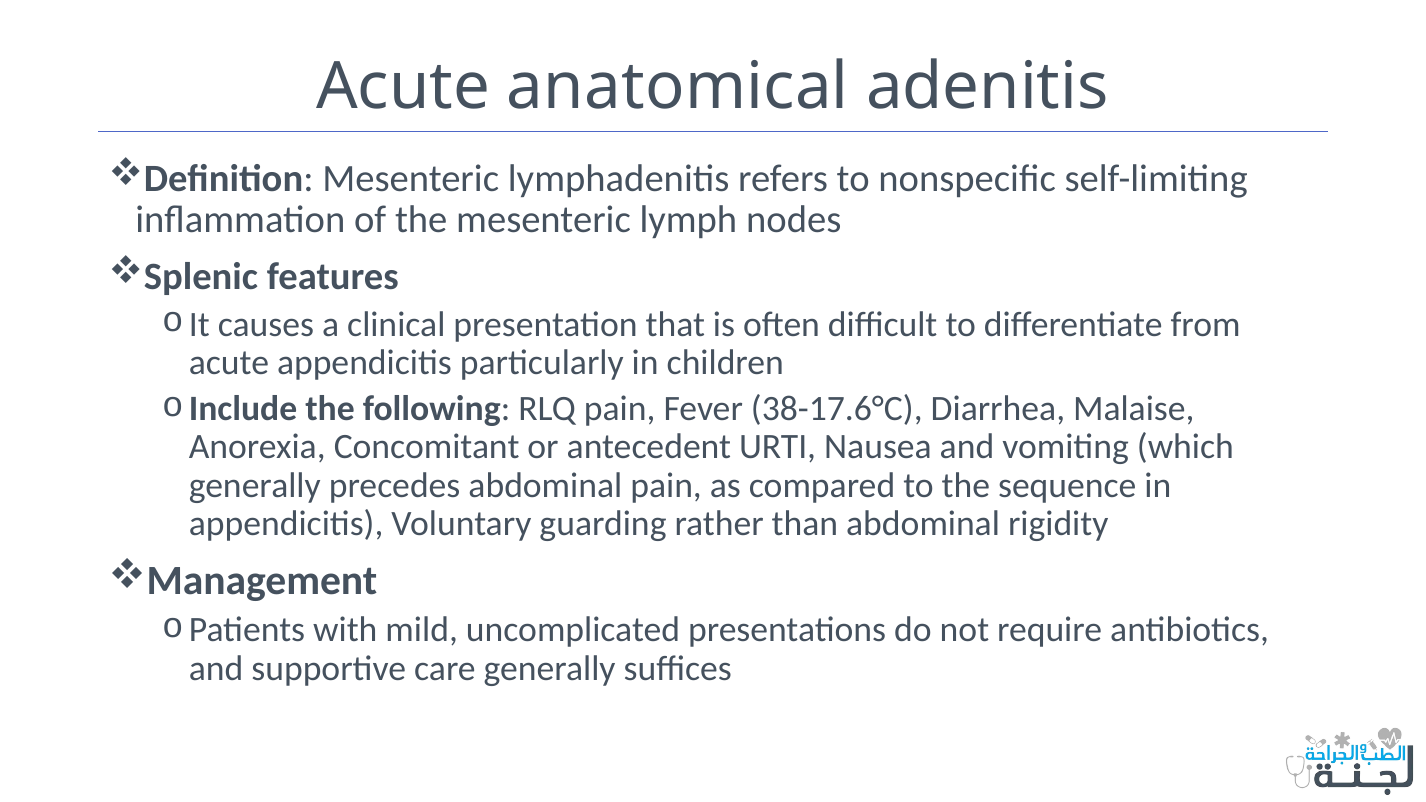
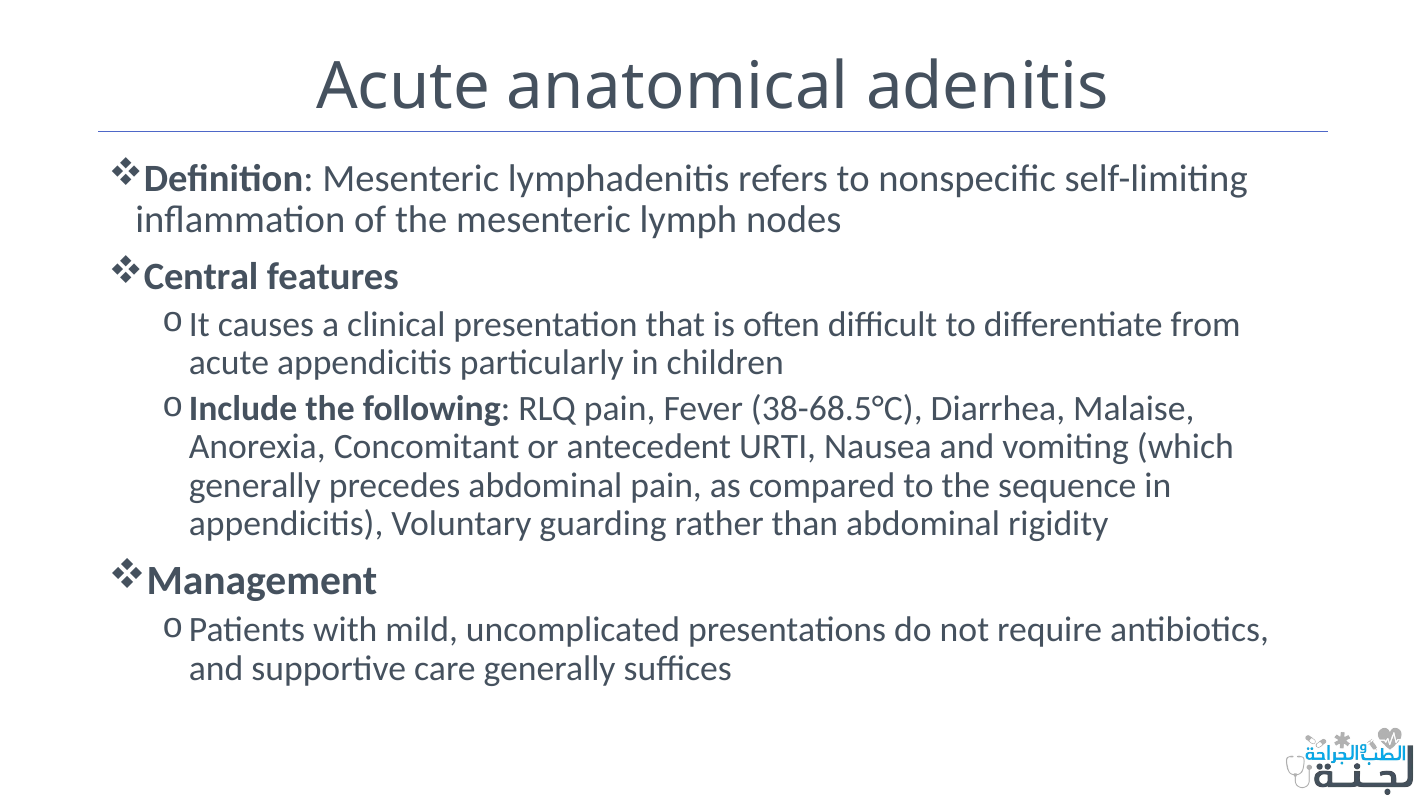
Splenic: Splenic -> Central (201, 277)
38-17.6°C: 38-17.6°C -> 38-68.5°C (837, 409)
